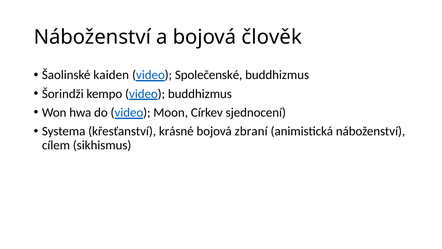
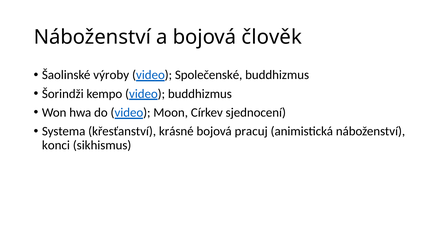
kaiden: kaiden -> výroby (111, 75)
zbraní: zbraní -> pracuj (251, 131)
cílem: cílem -> konci (56, 145)
